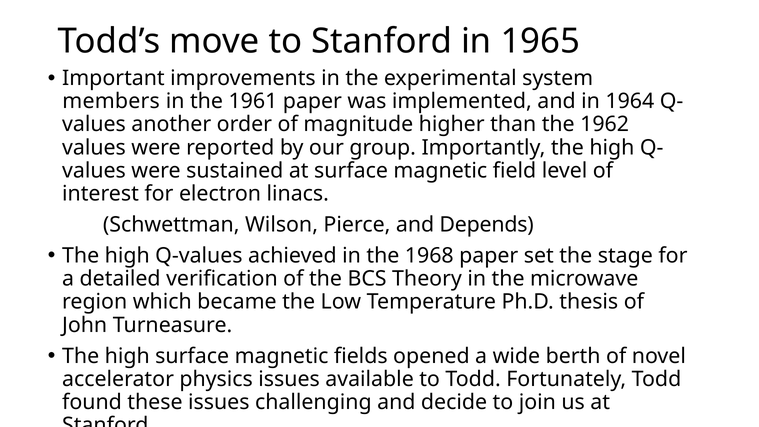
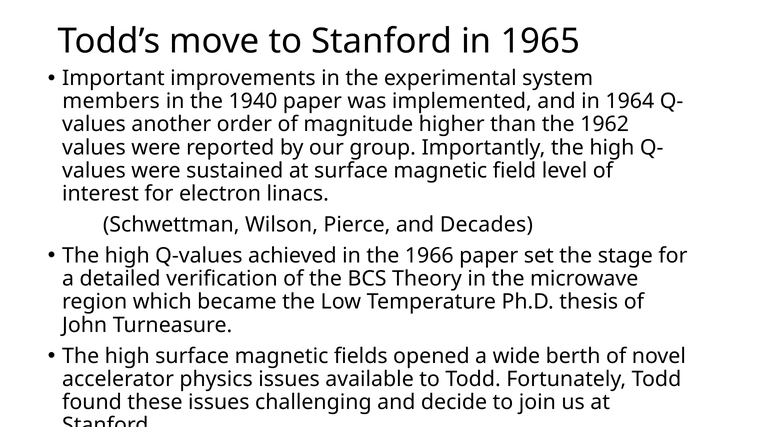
1961: 1961 -> 1940 (253, 101)
Depends: Depends -> Decades (486, 225)
1968: 1968 -> 1966 (429, 256)
